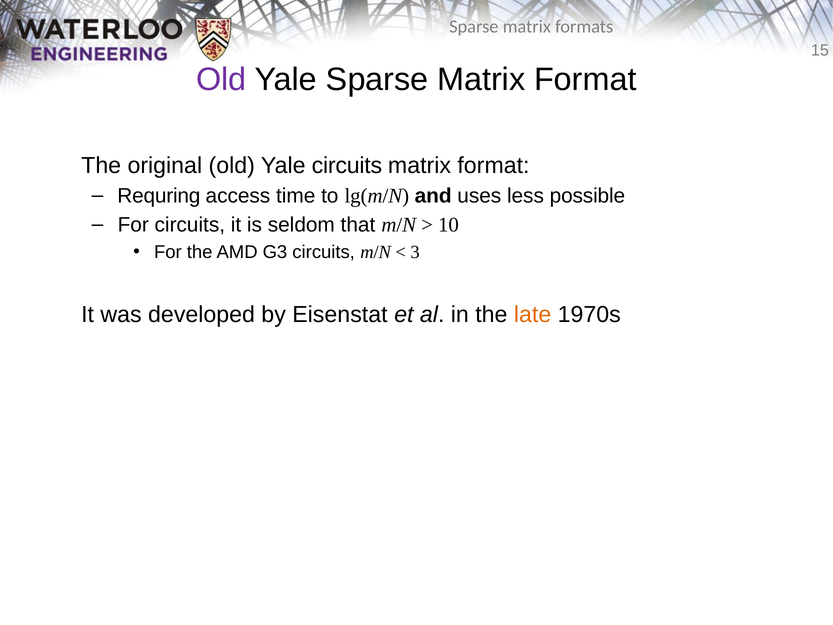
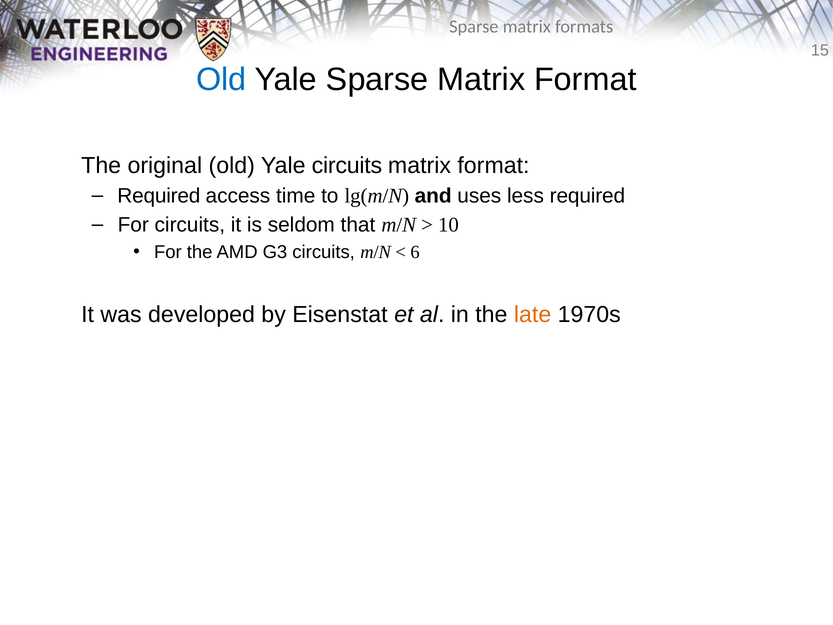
Old colour: purple -> blue (221, 79)
Requring: Requring -> Required (159, 196)
less possible: possible -> required (587, 196)
3: 3 -> 6 (415, 252)
